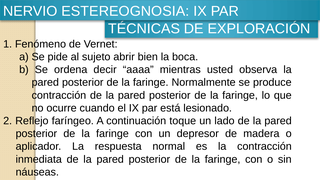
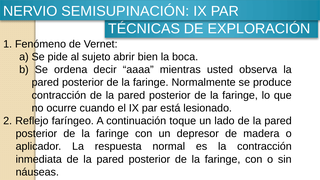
ESTEREOGNOSIA: ESTEREOGNOSIA -> SEMISUPINACIÓN (125, 11)
